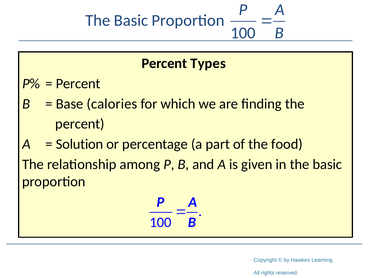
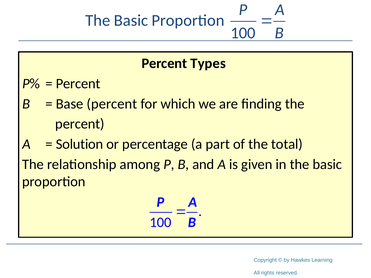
Base calories: calories -> percent (112, 104)
food: food -> total (287, 144)
